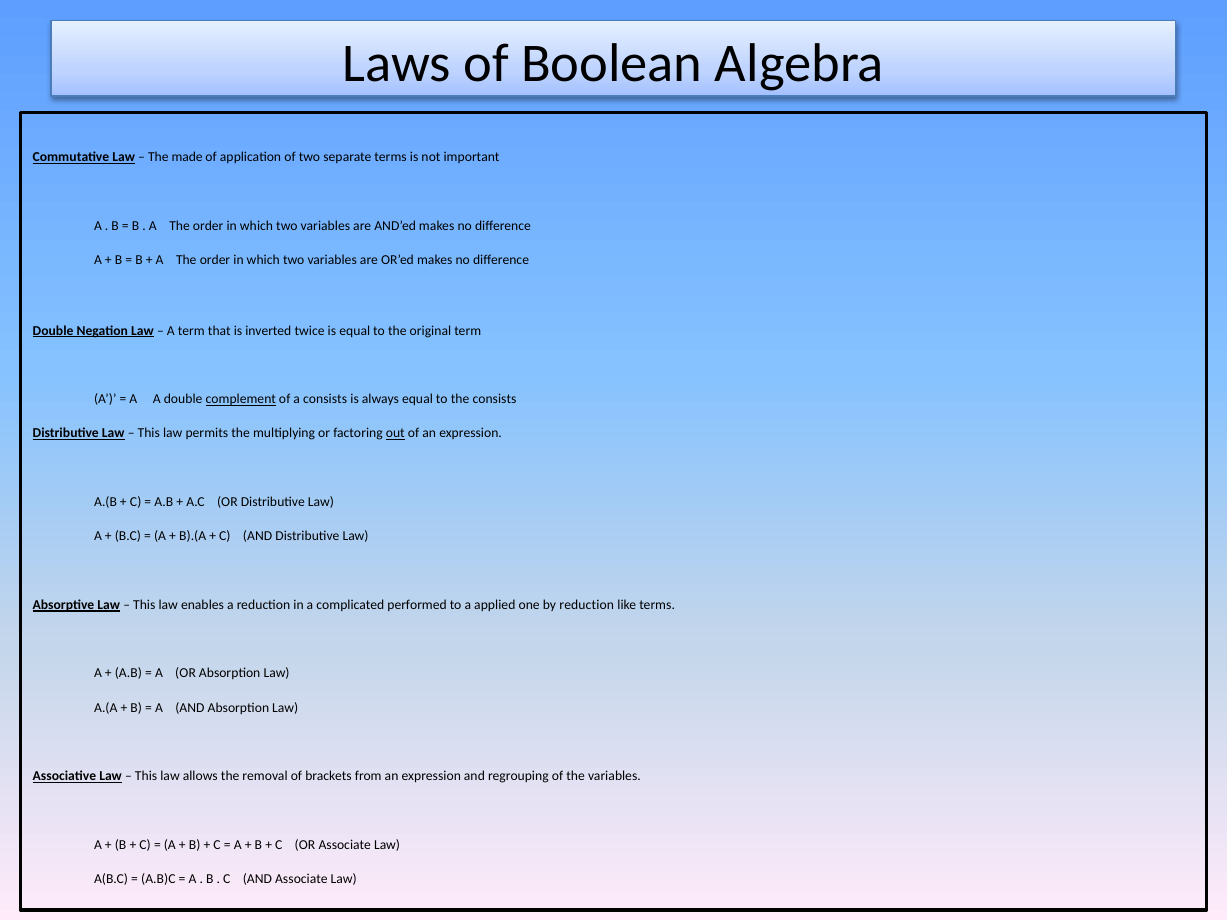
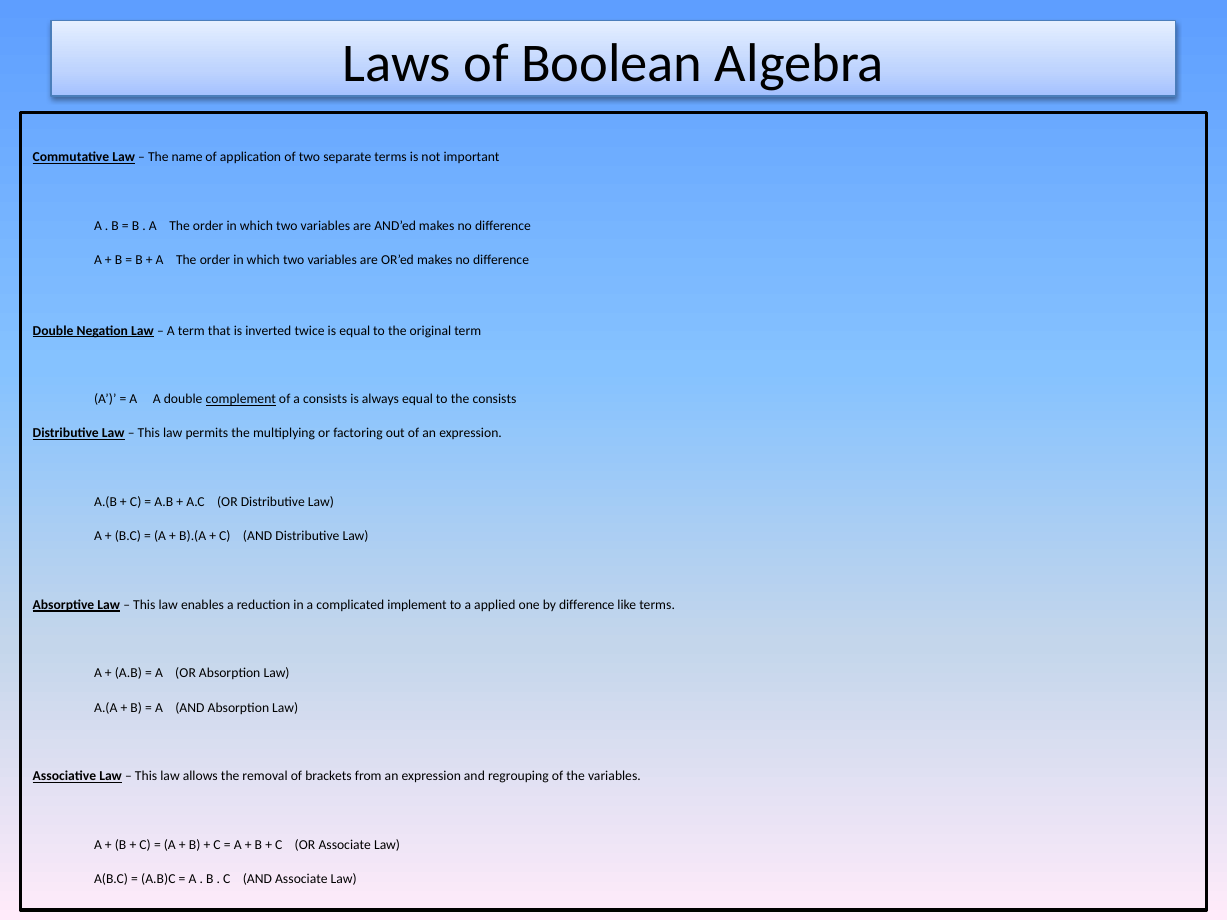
made: made -> name (187, 158)
out underline: present -> none (395, 434)
performed: performed -> implement (417, 605)
by reduction: reduction -> difference (587, 605)
